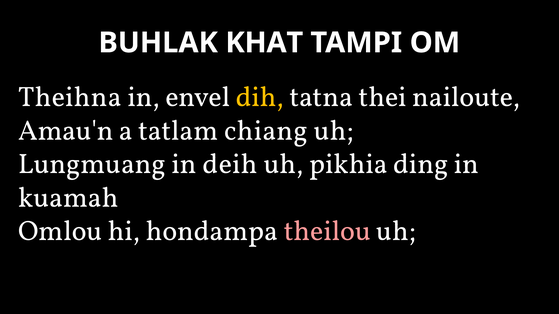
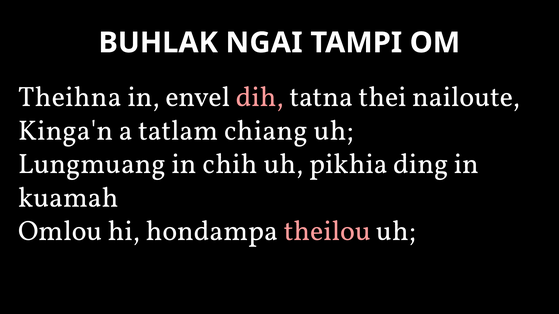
KHAT: KHAT -> NGAI (264, 43)
dih colour: yellow -> pink (260, 97)
Amau'n: Amau'n -> Kinga'n (66, 131)
deih: deih -> chih (230, 164)
